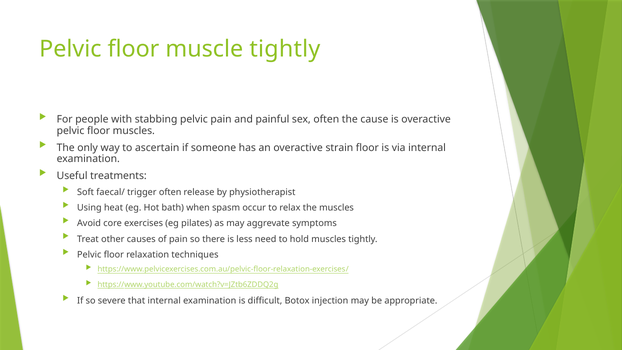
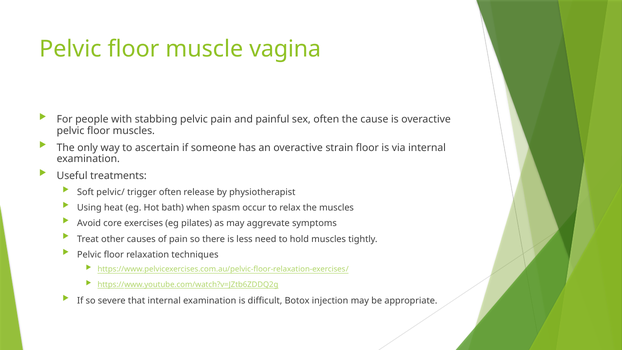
muscle tightly: tightly -> vagina (285, 49)
faecal/: faecal/ -> pelvic/ (111, 192)
